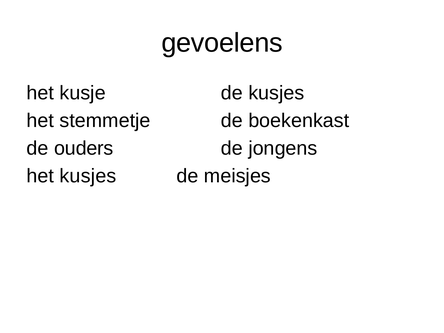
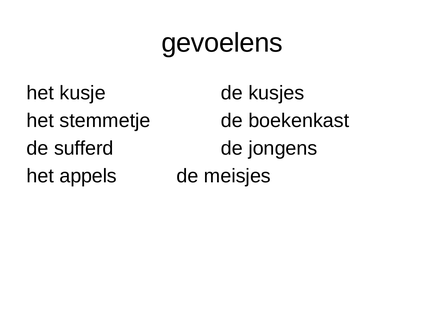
ouders: ouders -> sufferd (84, 148)
het kusjes: kusjes -> appels (88, 176)
